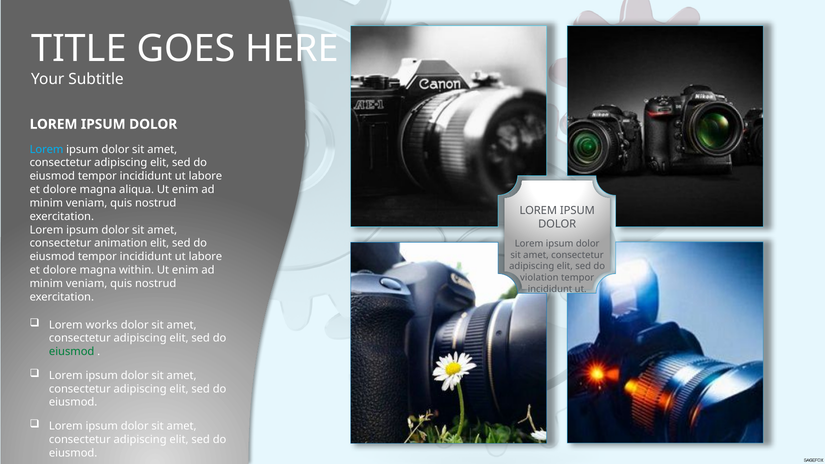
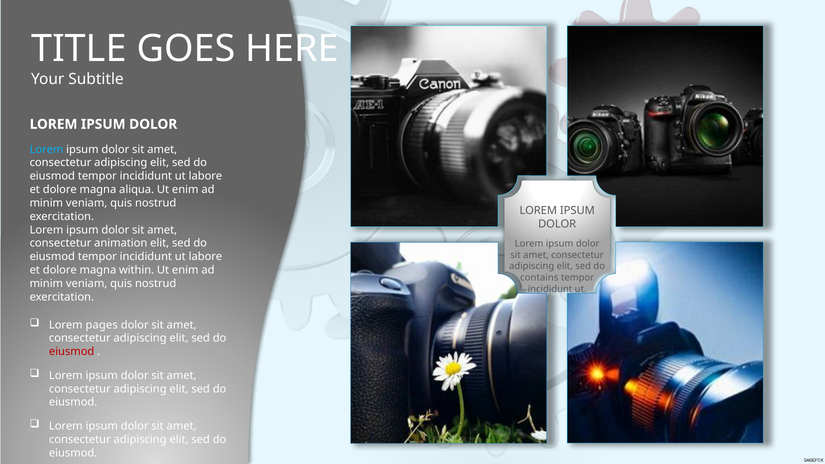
violation: violation -> contains (539, 278)
works: works -> pages (102, 325)
eiusmod colour: green -> red (72, 352)
